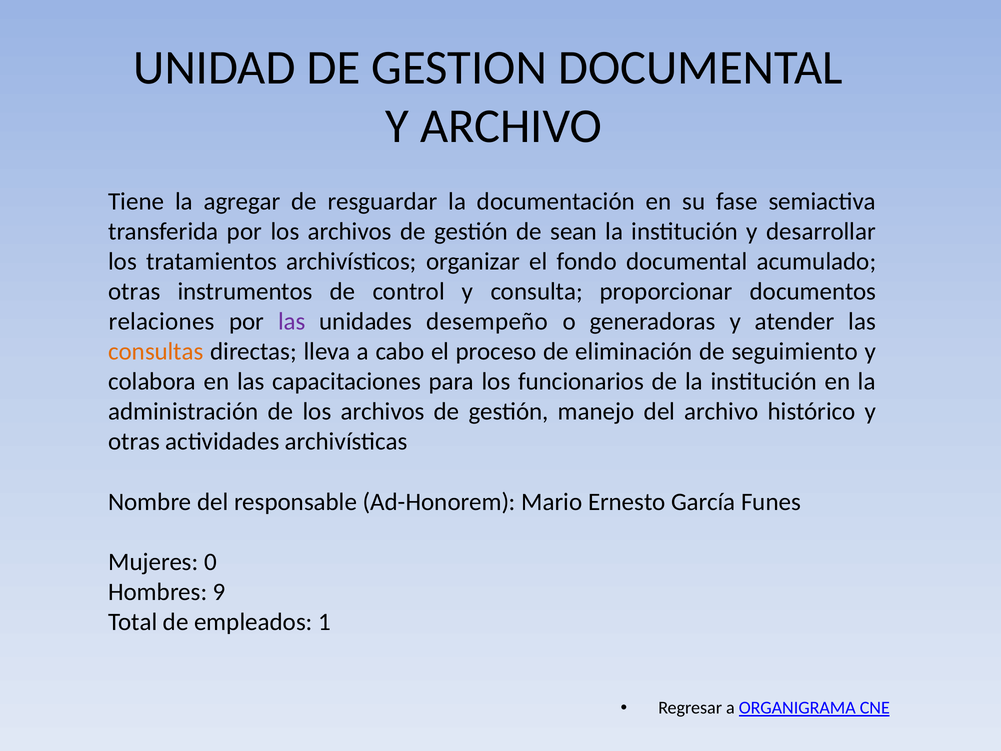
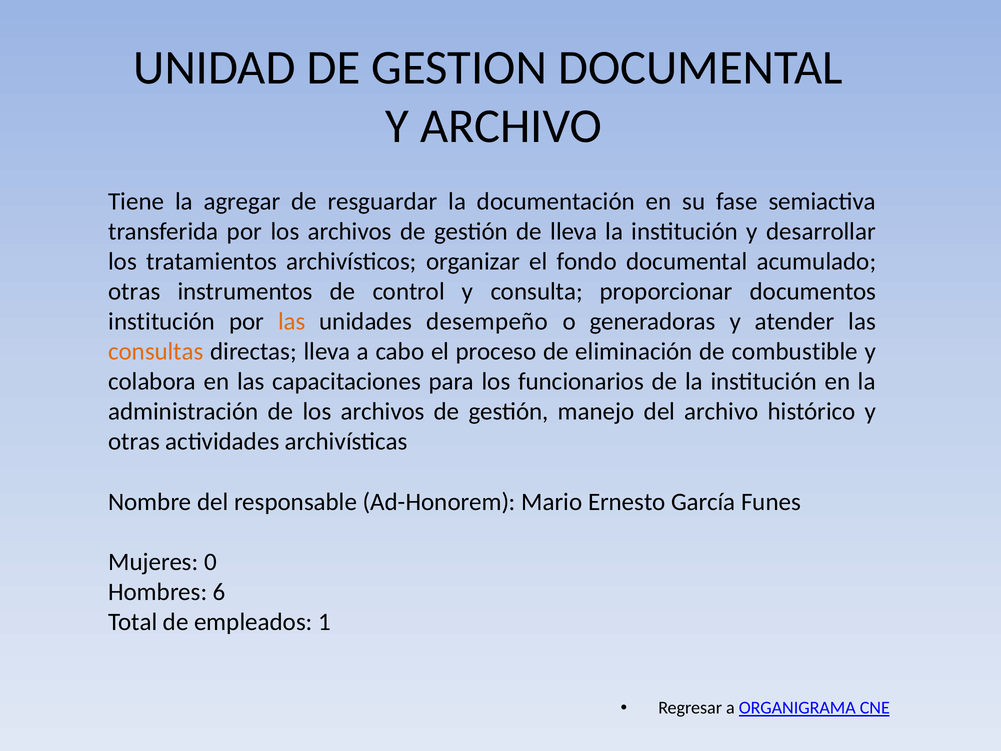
de sean: sean -> lleva (574, 231)
relaciones: relaciones -> institución (162, 321)
las colour: purple -> orange (292, 321)
seguimiento: seguimiento -> combustible (795, 351)
9: 9 -> 6 (219, 592)
